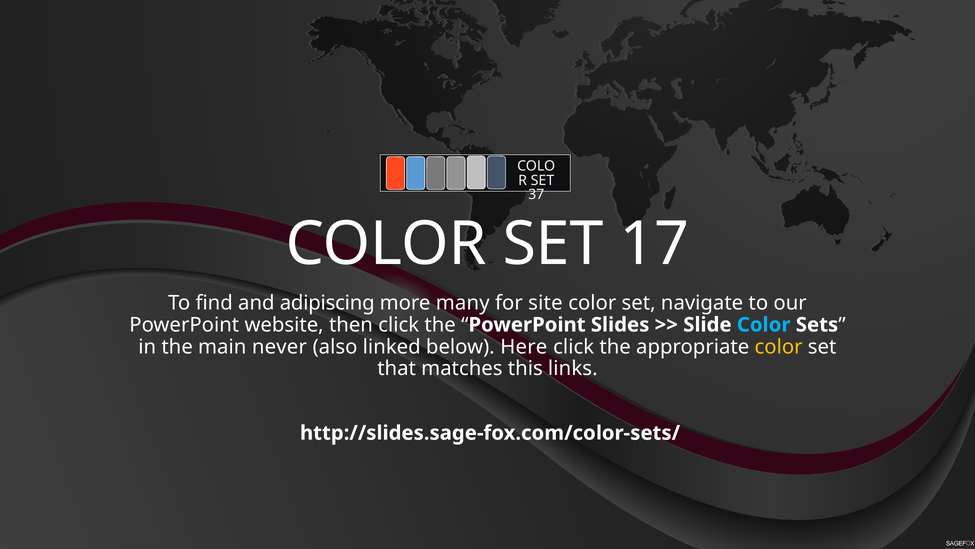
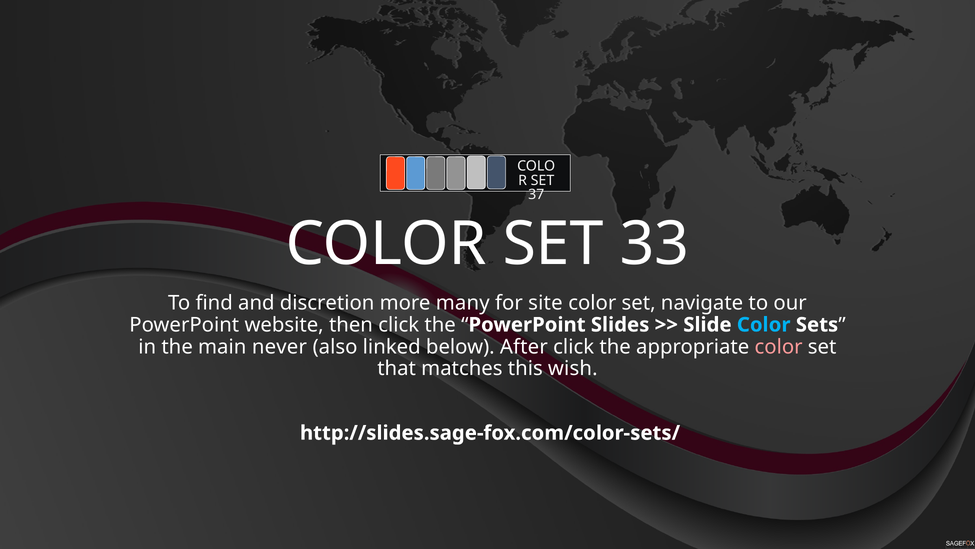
17: 17 -> 33 (654, 244)
adipiscing: adipiscing -> discretion (327, 303)
Here: Here -> After (524, 346)
color colour: yellow -> pink (779, 346)
links: links -> wish (573, 368)
